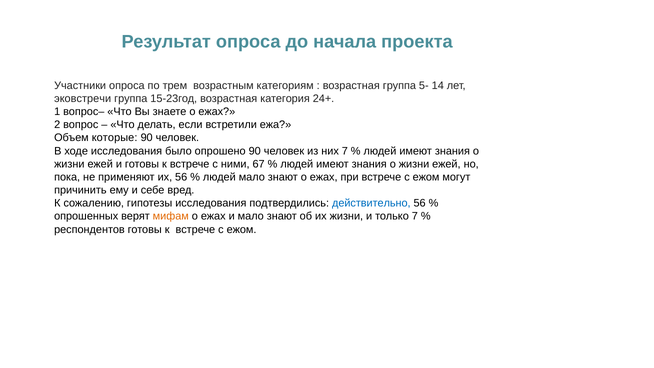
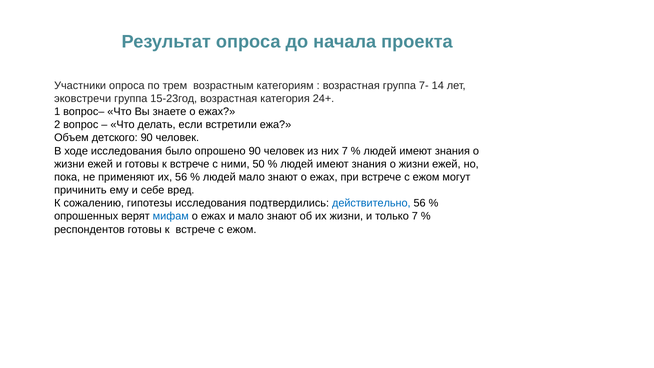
5-: 5- -> 7- (424, 85)
которые: которые -> детского (115, 138)
67: 67 -> 50 (259, 164)
мифам colour: orange -> blue (171, 216)
